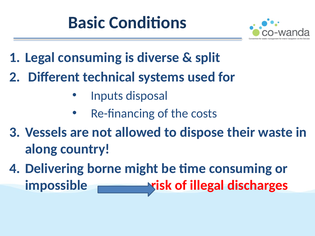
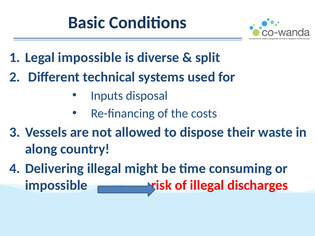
Legal consuming: consuming -> impossible (90, 58)
Delivering borne: borne -> illegal (104, 169)
